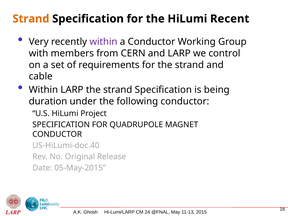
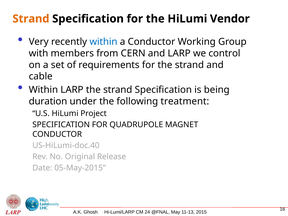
Recent: Recent -> Vendor (230, 19)
within colour: purple -> blue (103, 42)
following conductor: conductor -> treatment (185, 101)
